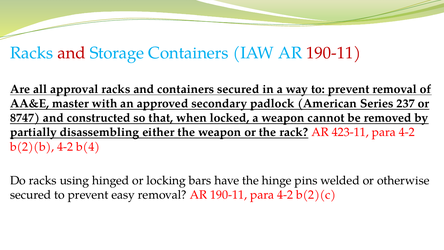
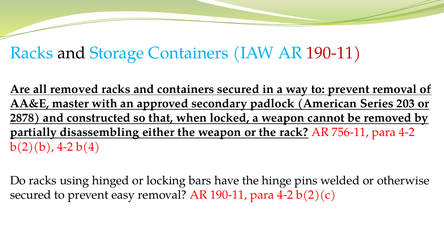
and colour: red -> black (72, 53)
all approval: approval -> removed (74, 89)
237: 237 -> 203 (406, 103)
8747: 8747 -> 2878 (25, 118)
423-11: 423-11 -> 756-11 (350, 132)
